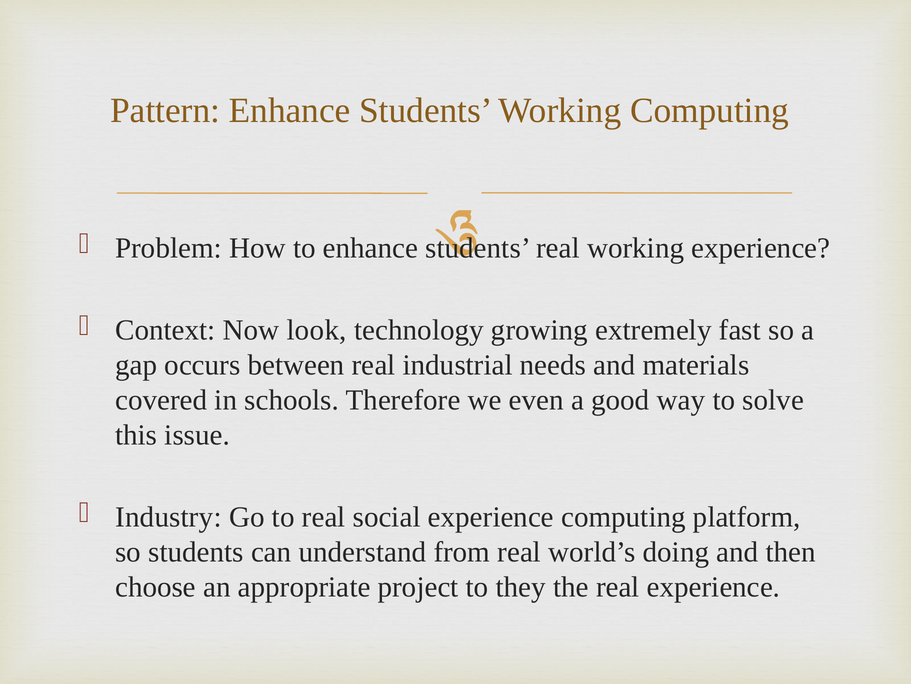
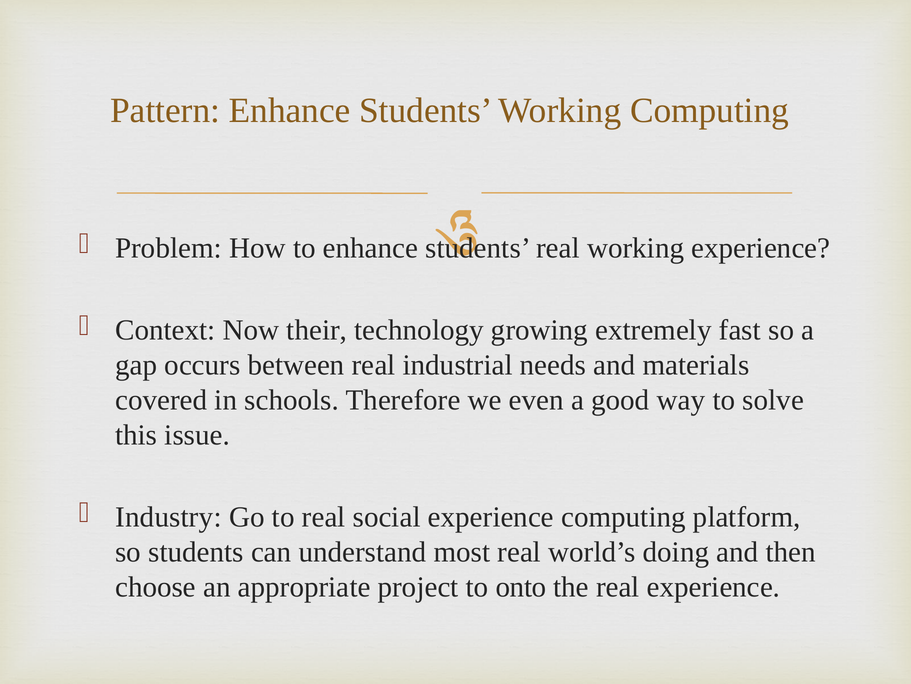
look: look -> their (317, 330)
from: from -> most (462, 551)
they: they -> onto (521, 586)
